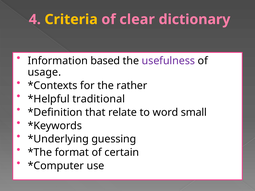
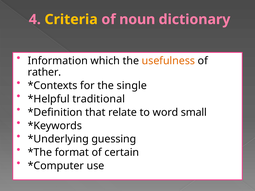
clear: clear -> noun (137, 19)
based: based -> which (105, 61)
usefulness colour: purple -> orange (168, 61)
usage: usage -> rather (44, 72)
rather: rather -> single (132, 86)
